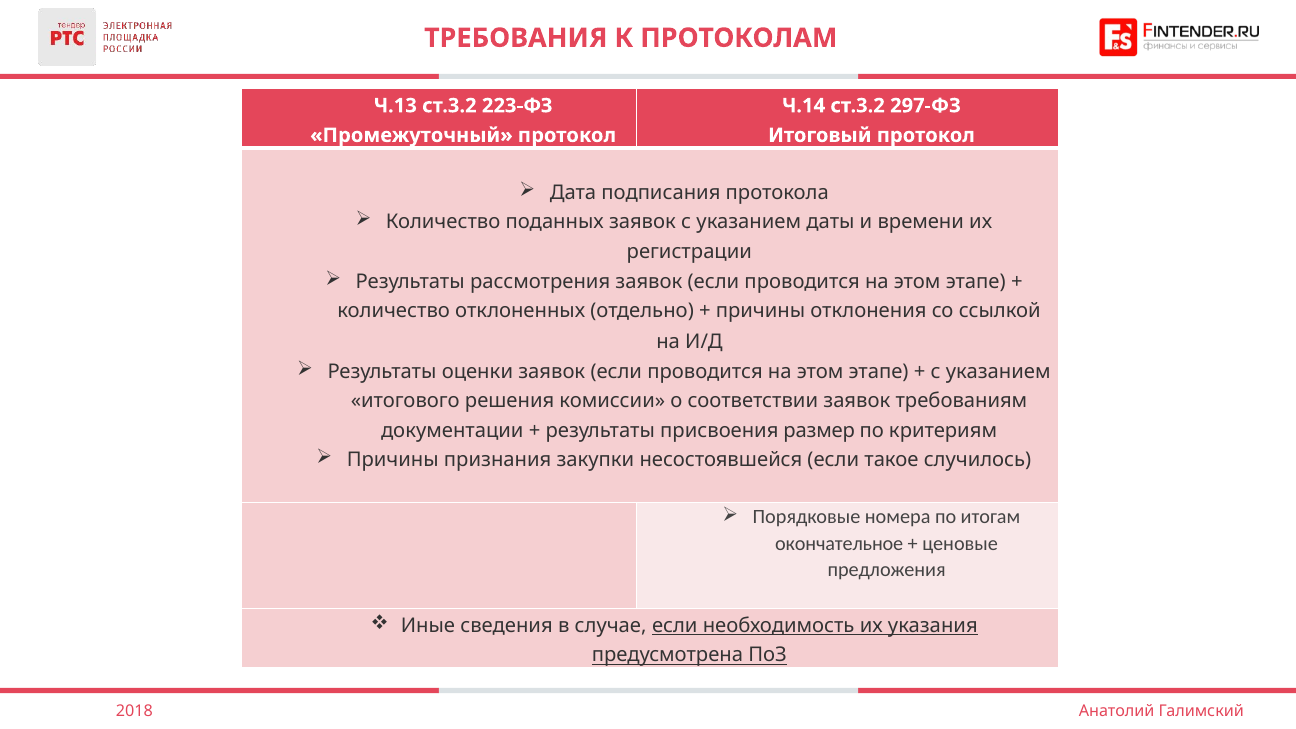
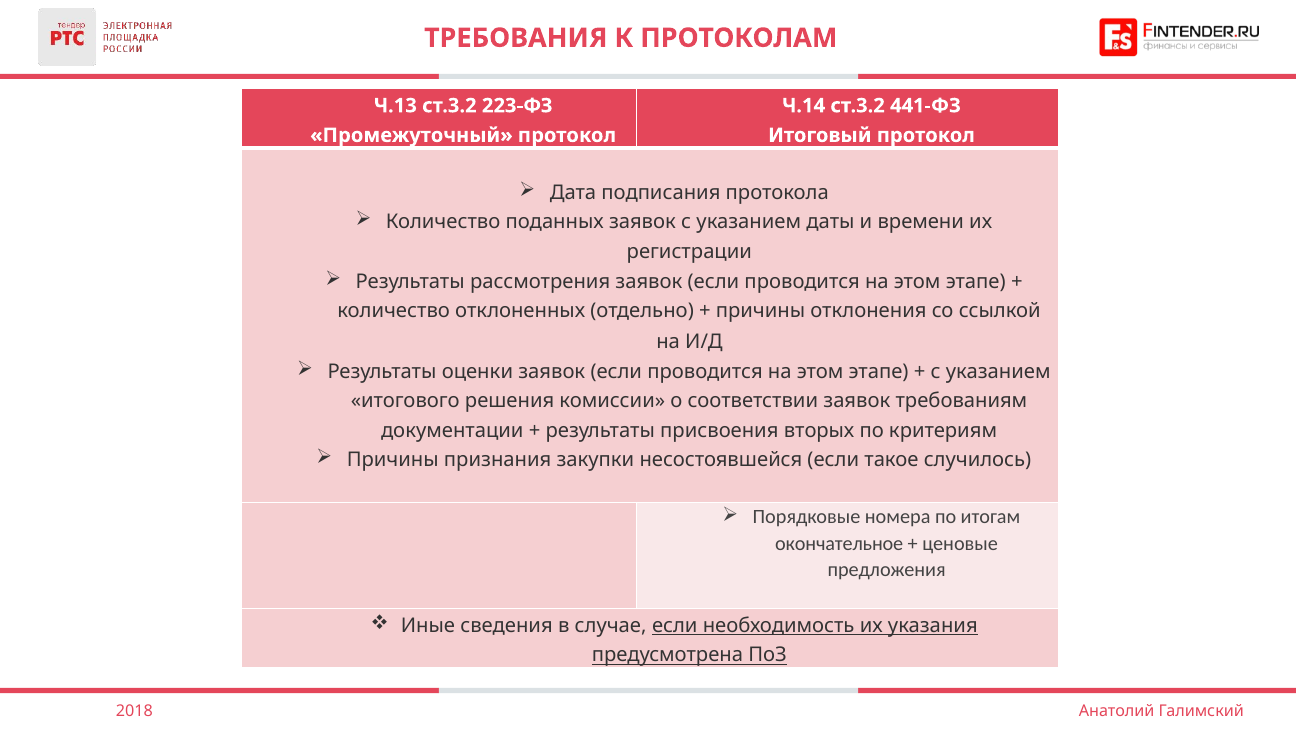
297-ФЗ: 297-ФЗ -> 441-ФЗ (926, 106)
размер: размер -> вторых (819, 431)
